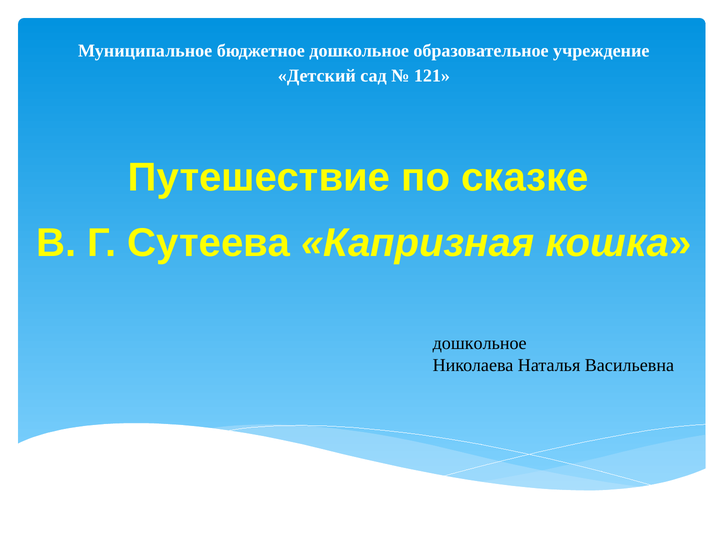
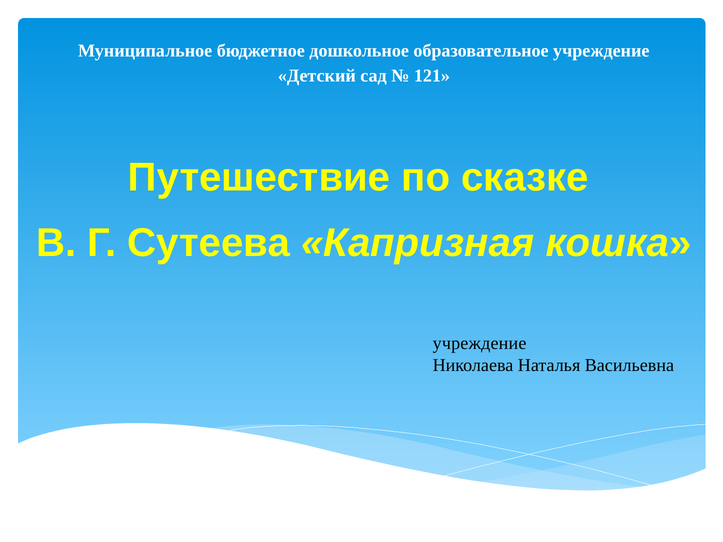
дошкольное: дошкольное -> учреждение (480, 344)
